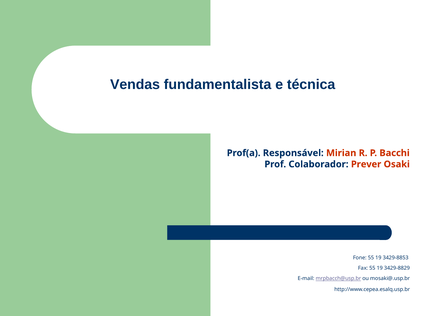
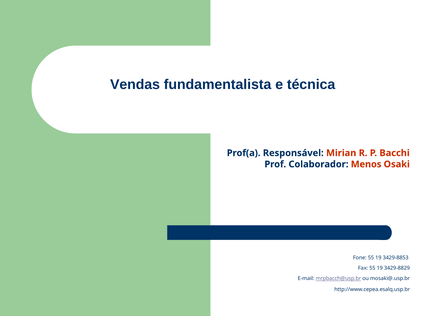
Prever: Prever -> Menos (366, 164)
